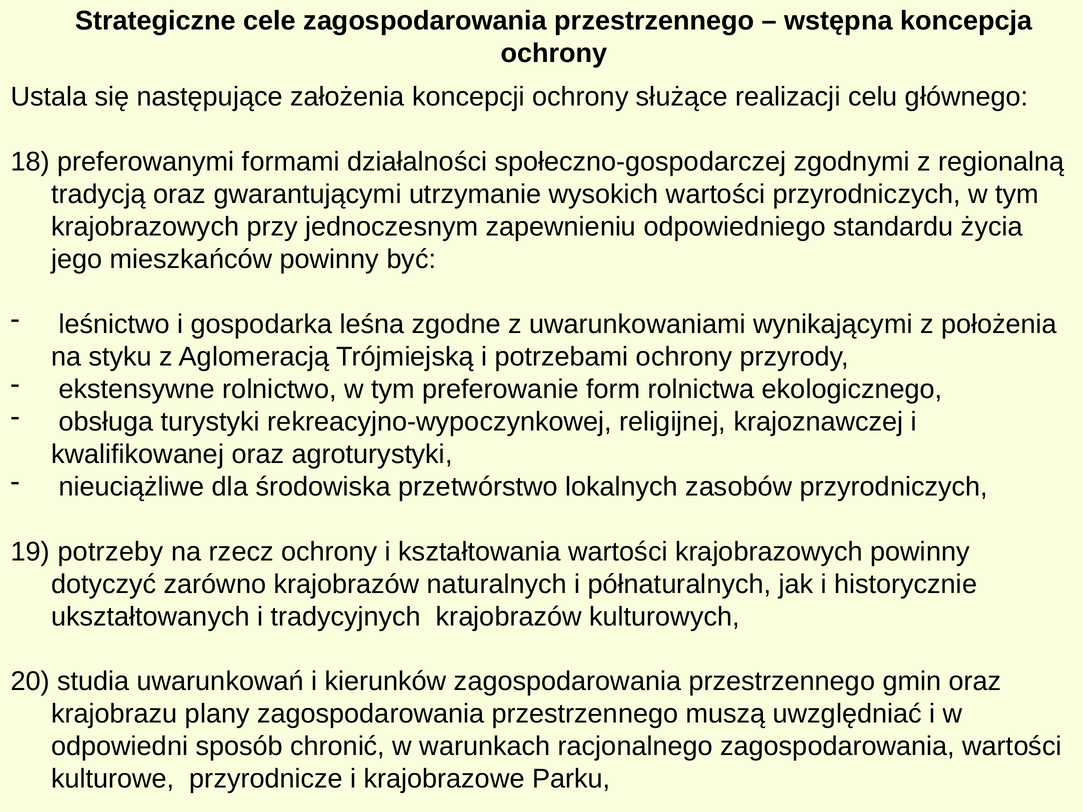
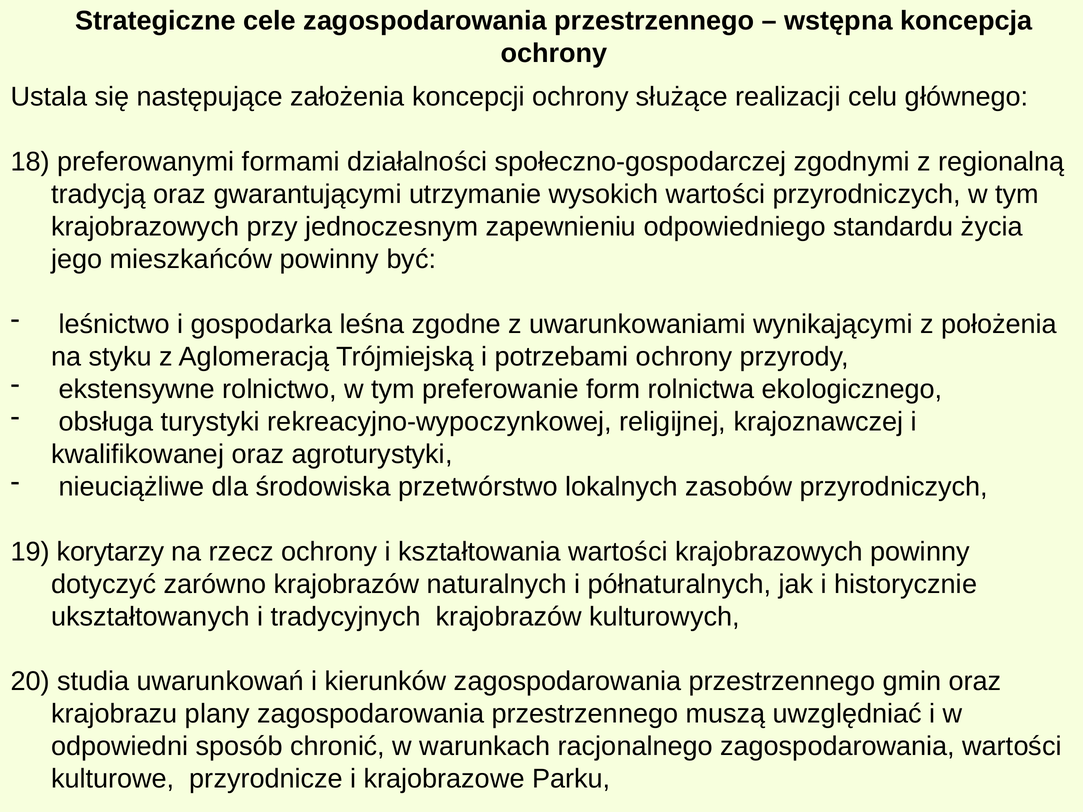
potrzeby: potrzeby -> korytarzy (111, 552)
